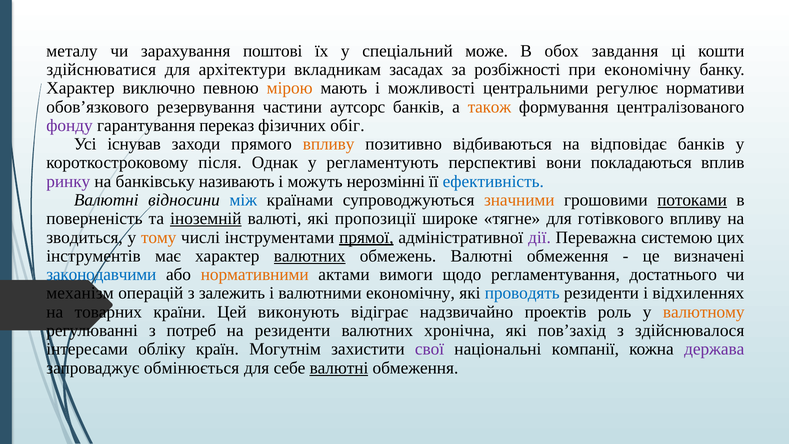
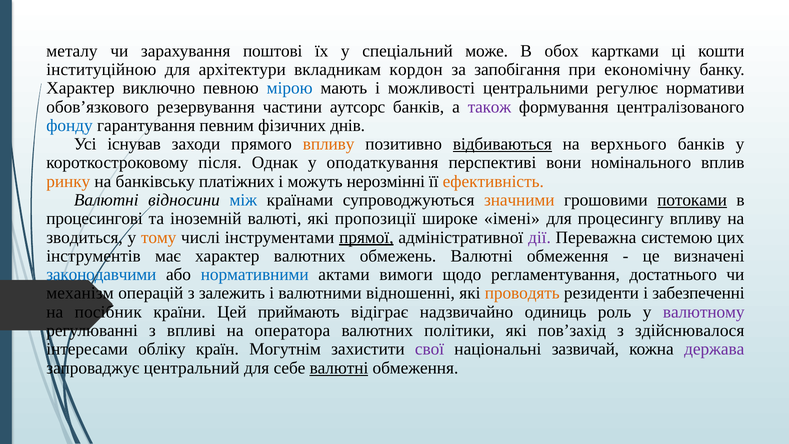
завдання: завдання -> картками (625, 51)
здійснюватися: здійснюватися -> інституційною (101, 69)
засадах: засадах -> кордон (416, 69)
розбіжності: розбіжності -> запобігання (517, 69)
мірою colour: orange -> blue (290, 88)
також colour: orange -> purple (490, 107)
фонду colour: purple -> blue (70, 125)
переказ: переказ -> певним (227, 125)
обіг: обіг -> днів (348, 125)
відбиваються underline: none -> present (502, 144)
відповідає: відповідає -> верхнього (629, 144)
регламентують: регламентують -> оподаткування (382, 163)
покладаються: покладаються -> номінального (641, 163)
ринку colour: purple -> orange (68, 181)
називають: називають -> платіжних (237, 181)
ефективність colour: blue -> orange (493, 181)
поверненість: поверненість -> процесингові (95, 219)
іноземній underline: present -> none (206, 219)
тягне: тягне -> імені (512, 219)
готівкового: готівкового -> процесингу (621, 219)
валютних underline: present -> none (310, 256)
нормативними colour: orange -> blue (255, 274)
валютними економічну: економічну -> відношенні (410, 293)
проводять colour: blue -> orange (522, 293)
відхиленнях: відхиленнях -> забезпеченні (698, 293)
товарних: товарних -> посібник (108, 312)
виконують: виконують -> приймають (299, 312)
проектів: проектів -> одиниць (556, 312)
валютному colour: orange -> purple (704, 312)
потреб: потреб -> впливі (191, 330)
на резиденти: резиденти -> оператора (292, 330)
хронічна: хронічна -> політики (459, 330)
компанії: компанії -> зазвичай (585, 349)
обмінюється: обмінюється -> центральний (192, 368)
